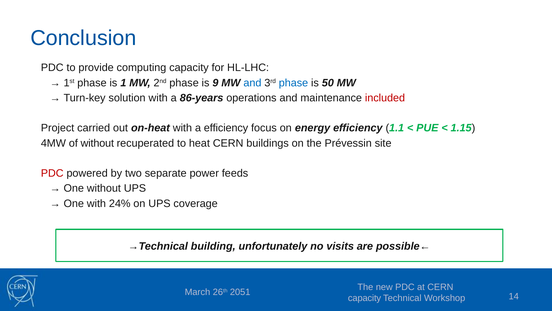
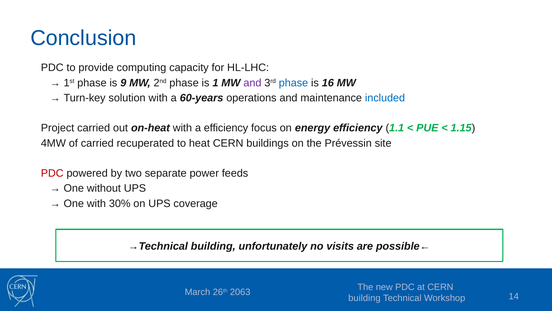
1: 1 -> 9 (123, 83)
9: 9 -> 1 (215, 83)
and colour: blue -> purple (252, 83)
50: 50 -> 16 (328, 83)
86-years: 86-years -> 60-years (202, 98)
included colour: red -> blue (385, 98)
of without: without -> carried (97, 143)
24%: 24% -> 30% (120, 203)
2051: 2051 -> 2063 (240, 292)
capacity: capacity -> building (364, 298)
